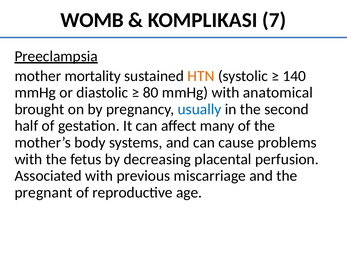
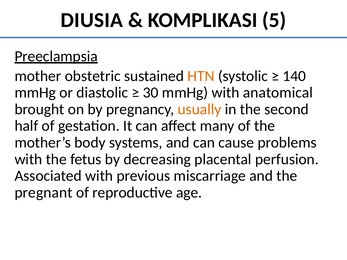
WOMB: WOMB -> DIUSIA (92, 20)
7: 7 -> 5 (274, 20)
mortality: mortality -> obstetric (93, 76)
80: 80 -> 30 (151, 93)
usually colour: blue -> orange (199, 109)
